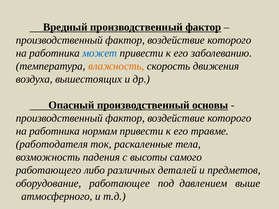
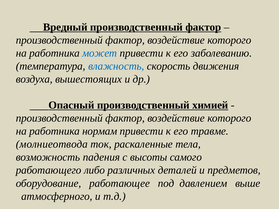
влажность colour: orange -> blue (116, 66)
основы: основы -> химией (210, 105)
работодателя: работодателя -> молниеотвода (52, 144)
